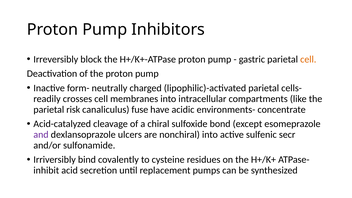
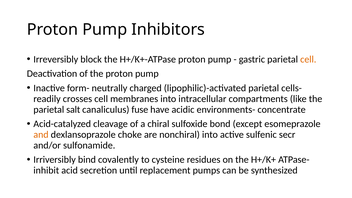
risk: risk -> salt (73, 109)
and colour: purple -> orange (41, 135)
ulcers: ulcers -> choke (130, 135)
